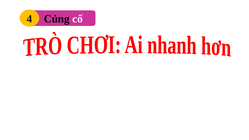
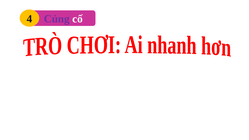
Củng colour: black -> purple (57, 19)
